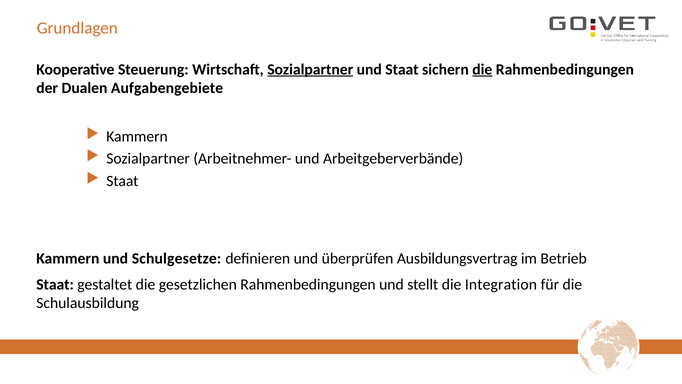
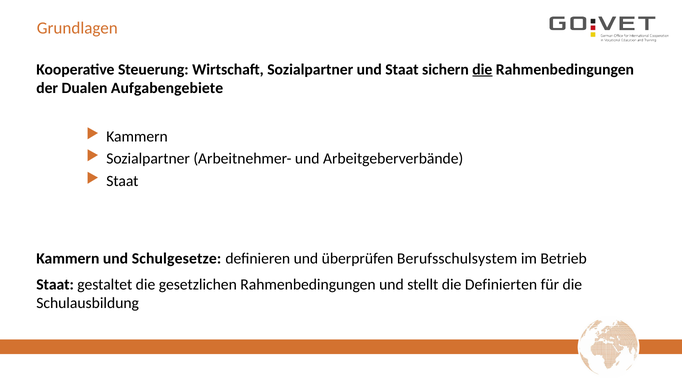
Sozialpartner underline: present -> none (310, 69)
Ausbildungsvertrag: Ausbildungsvertrag -> Berufsschulsystem (457, 258)
Integration: Integration -> Definierten (501, 284)
